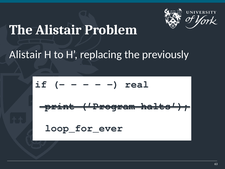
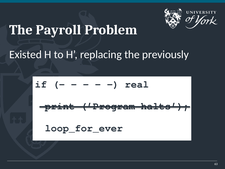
The Alistair: Alistair -> Payroll (58, 30)
Alistair: Alistair -> Existed (26, 55)
